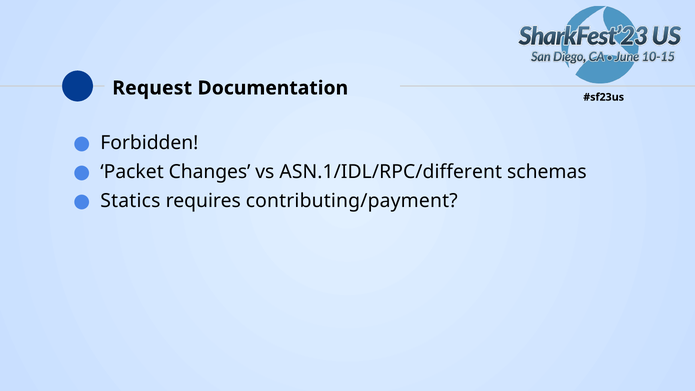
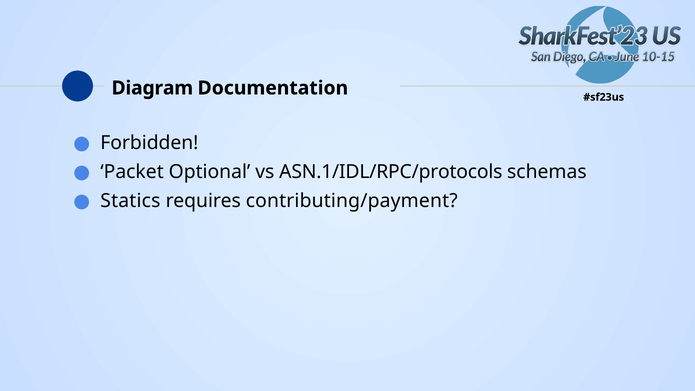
Request: Request -> Diagram (152, 88)
Changes: Changes -> Optional (210, 172)
ASN.1/IDL/RPC/different: ASN.1/IDL/RPC/different -> ASN.1/IDL/RPC/protocols (391, 172)
